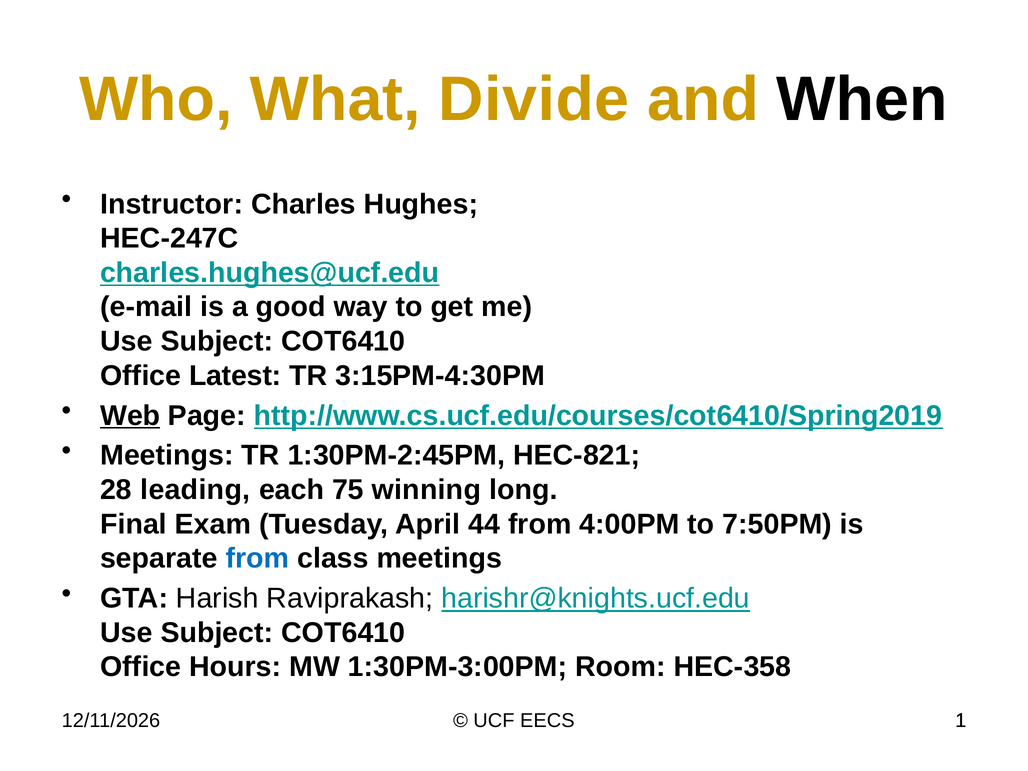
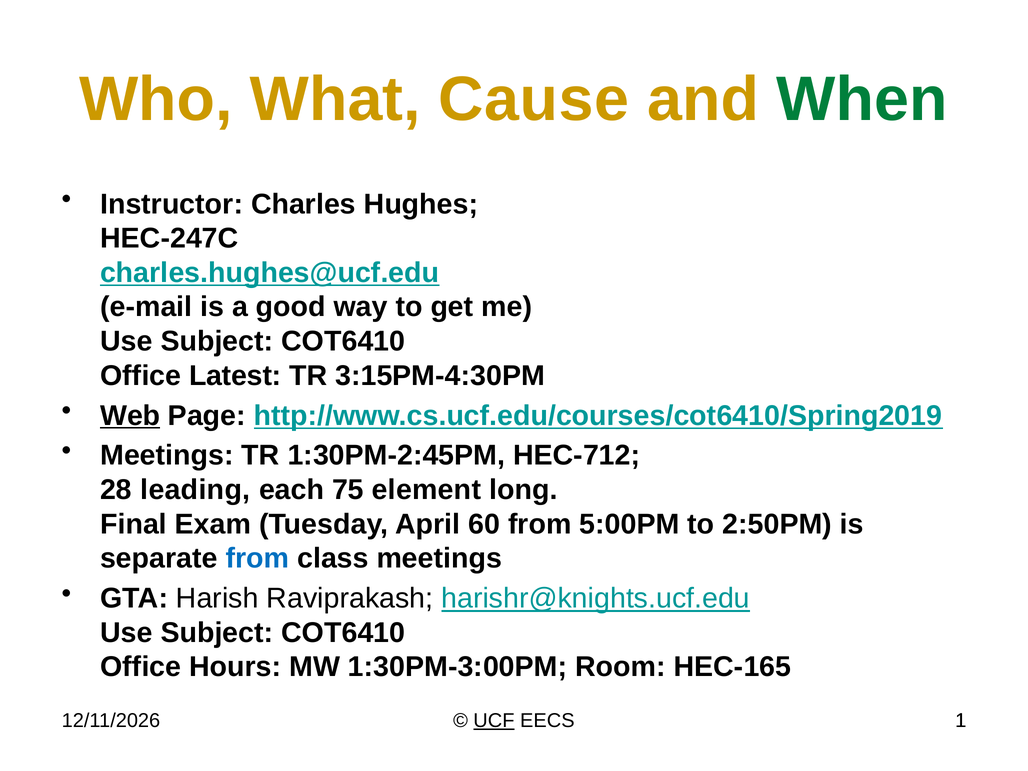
Divide: Divide -> Cause (534, 100)
When colour: black -> green (862, 100)
HEC-821: HEC-821 -> HEC-712 (577, 456)
winning: winning -> element (426, 490)
44: 44 -> 60 (484, 524)
4:00PM: 4:00PM -> 5:00PM (629, 524)
7:50PM: 7:50PM -> 2:50PM (777, 524)
HEC-358: HEC-358 -> HEC-165 (732, 667)
UCF underline: none -> present (494, 721)
